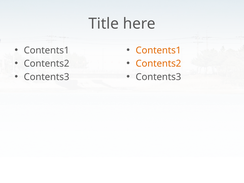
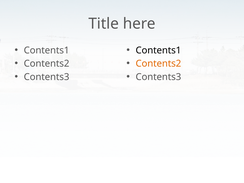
Contents1 colour: orange -> black (158, 50)
